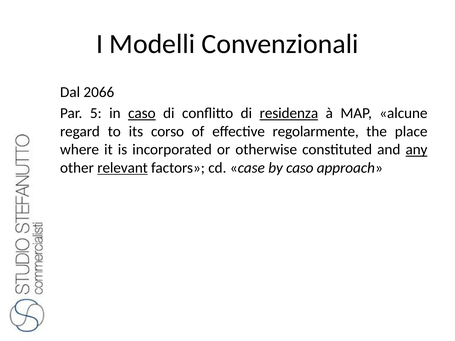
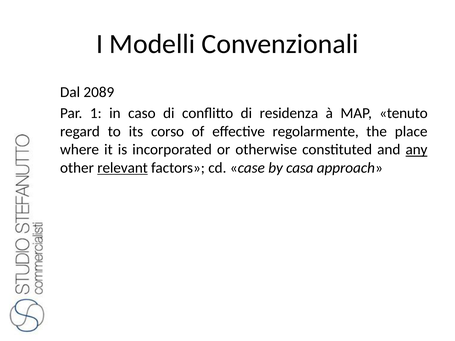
2066: 2066 -> 2089 (99, 92)
5: 5 -> 1 (96, 113)
caso underline: present -> none (142, 113)
residenza underline: present -> none (289, 113)
alcune: alcune -> tenuto (403, 113)
by caso: caso -> casa (300, 168)
